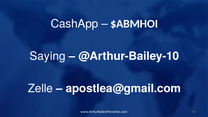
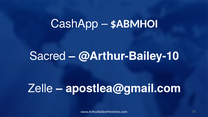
Saying: Saying -> Sacred (48, 56)
